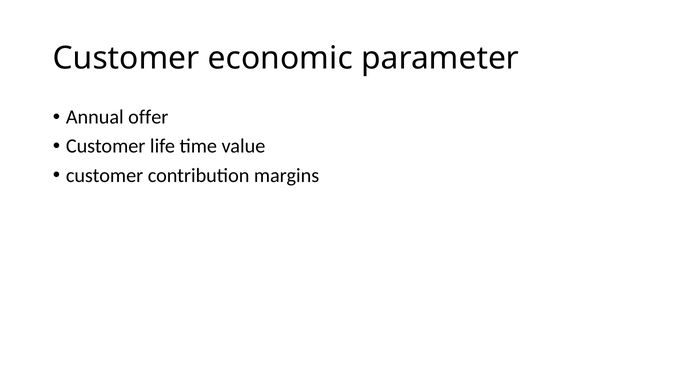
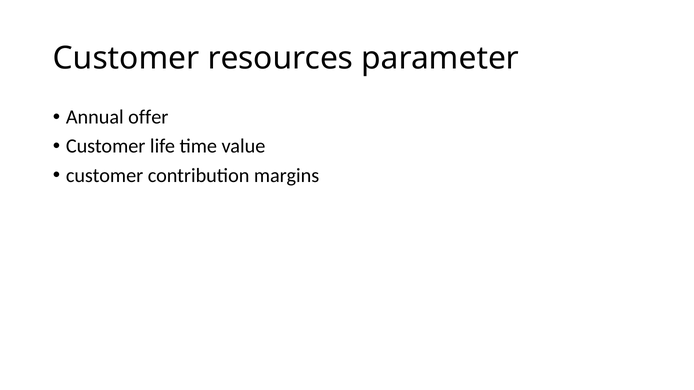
economic: economic -> resources (280, 58)
